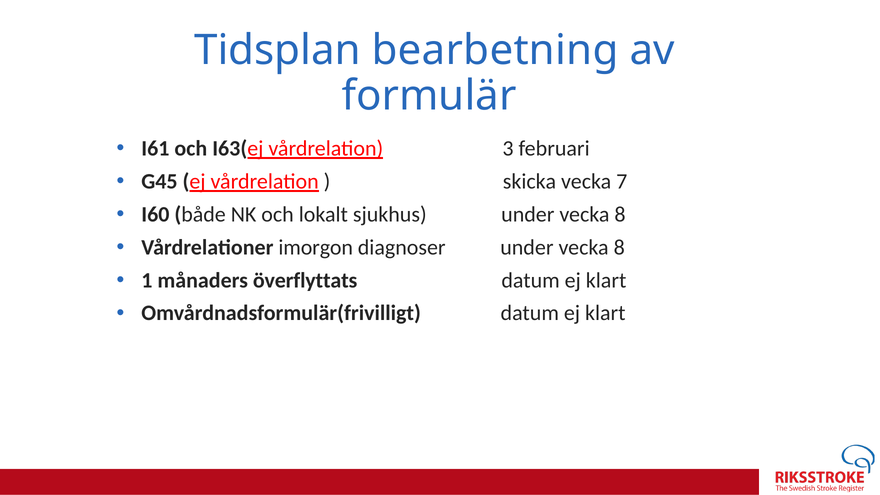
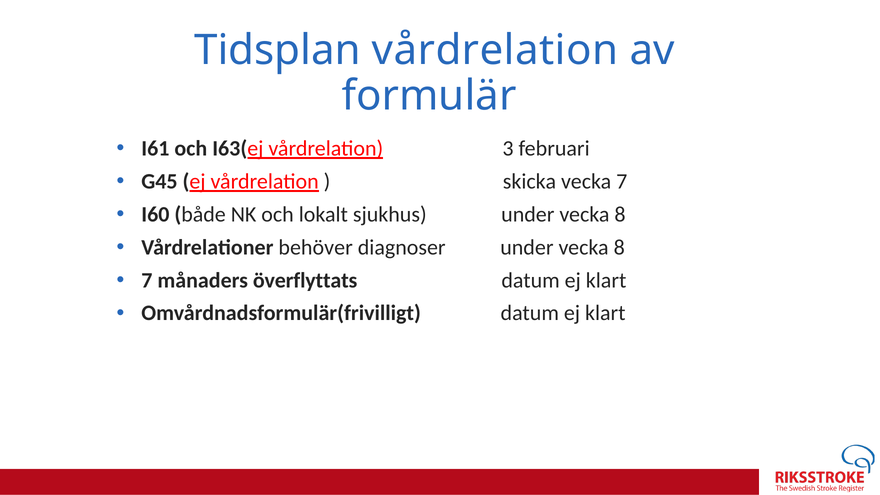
Tidsplan bearbetning: bearbetning -> vårdrelation (495, 51)
imorgon: imorgon -> behöver (316, 247)
1: 1 -> 7 (147, 280)
